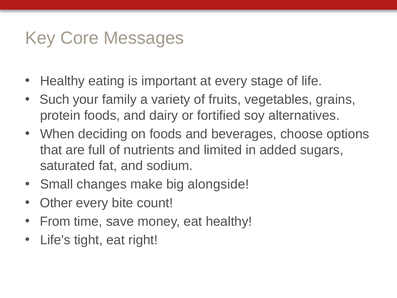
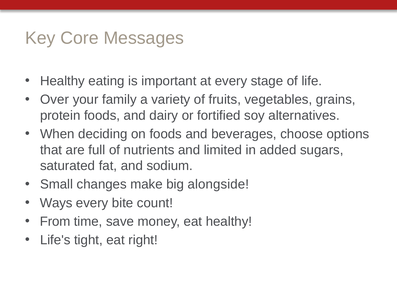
Such: Such -> Over (55, 100)
Other: Other -> Ways (56, 203)
